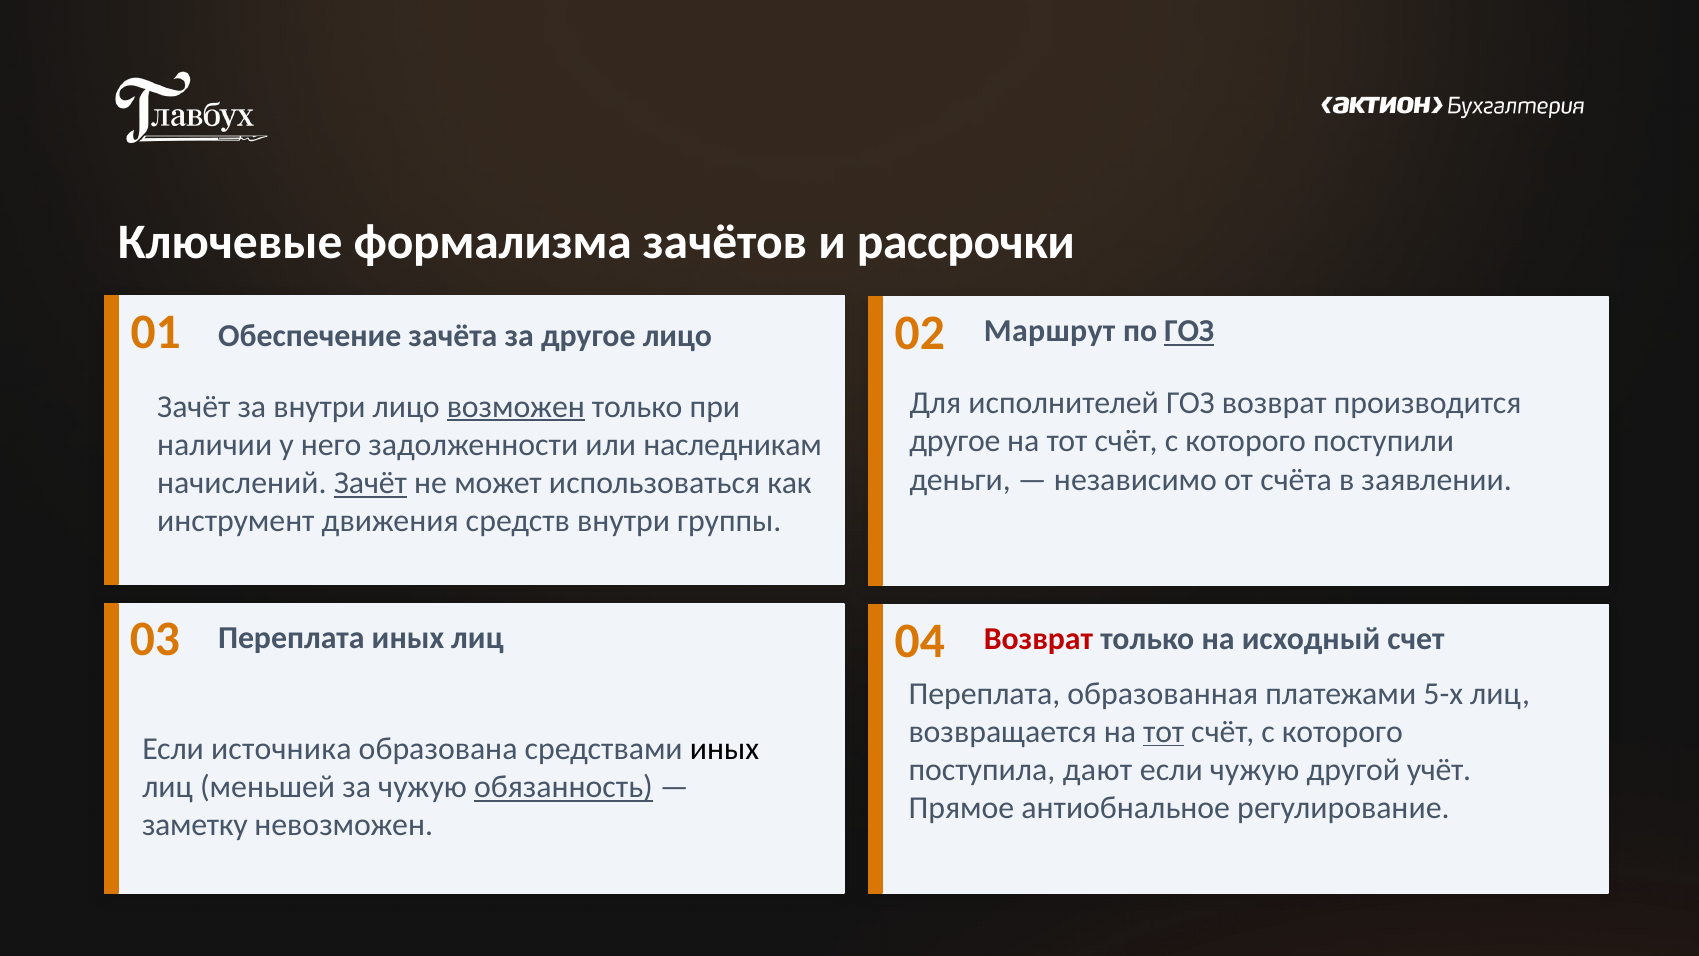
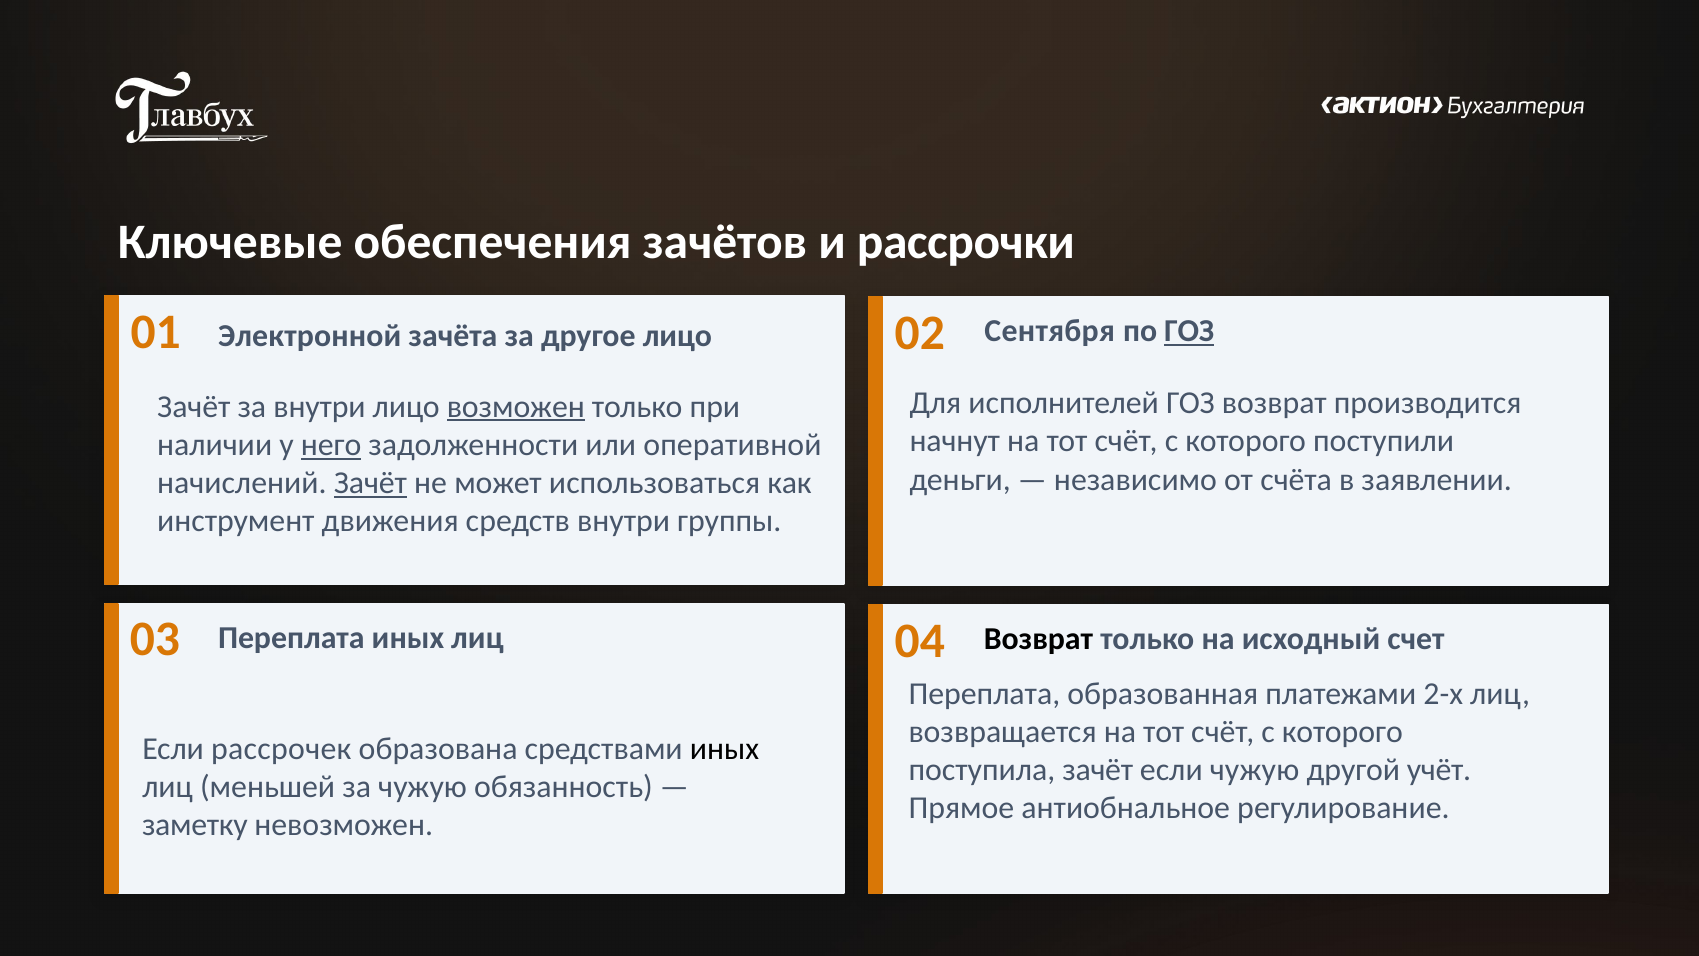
формализма: формализма -> обеспечения (493, 242)
Обеспечение: Обеспечение -> Электронной (310, 336)
Маршрут: Маршрут -> Сентября (1050, 331)
другое: другое -> начнут (955, 441)
него underline: none -> present (331, 445)
наследникам: наследникам -> оперативной (732, 445)
Возврат colour: red -> black (1038, 639)
5-х: 5-х -> 2-х (1443, 693)
тот underline: present -> none (1164, 732)
источника: источника -> рассрочек (281, 748)
поступила дают: дают -> зачёт (1098, 770)
обязанность underline: present -> none (563, 787)
